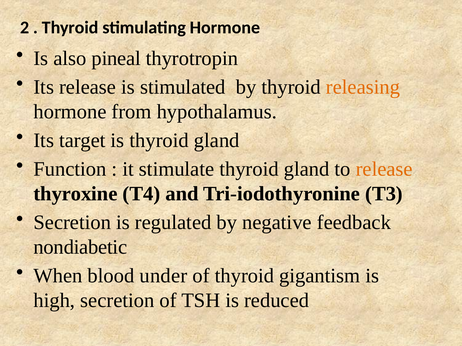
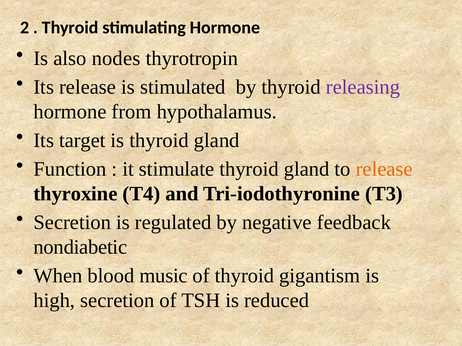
pineal: pineal -> nodes (116, 58)
releasing colour: orange -> purple (363, 87)
under: under -> music (164, 276)
